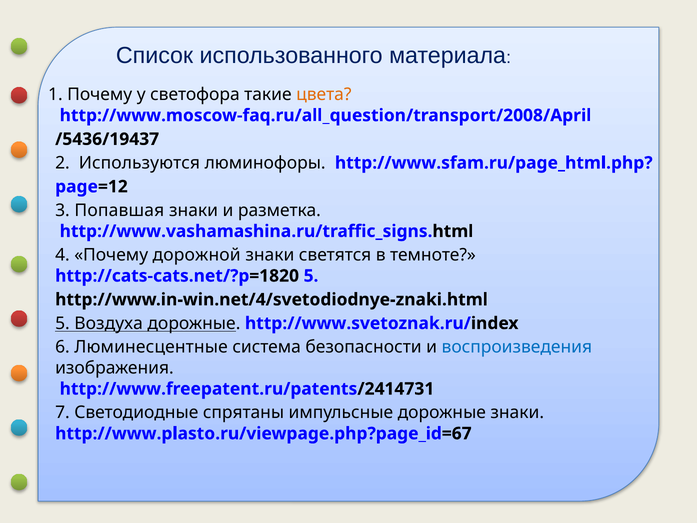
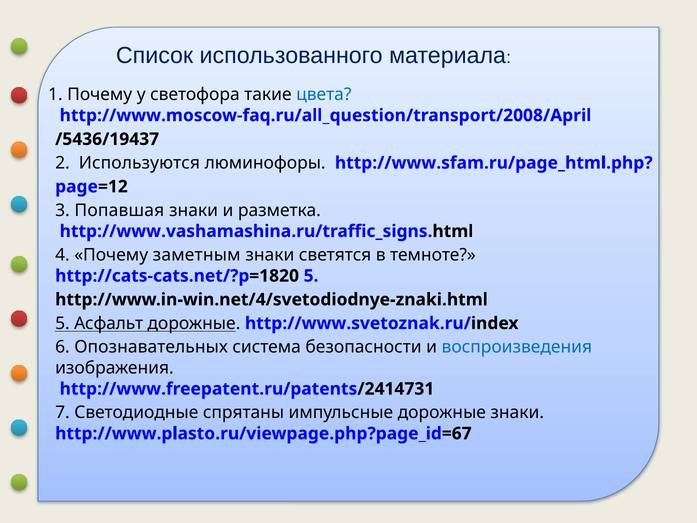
цвета colour: orange -> blue (324, 94)
дорожной: дорожной -> заметным (197, 255)
Воздуха: Воздуха -> Асфальт (109, 323)
Люминесцентные: Люминесцентные -> Опознавательных (151, 347)
